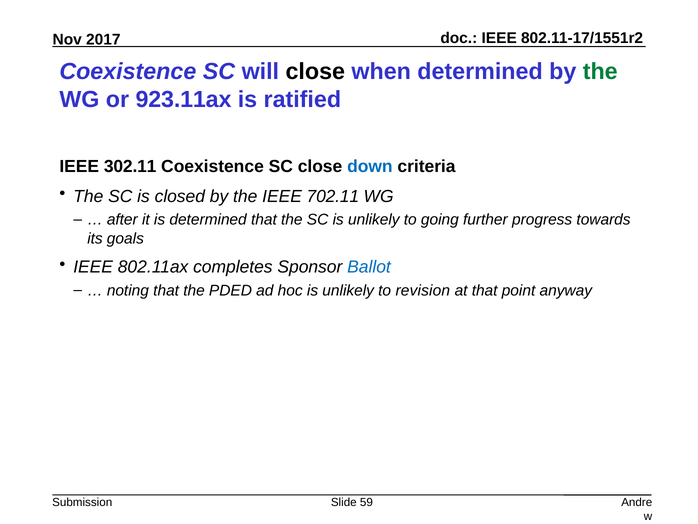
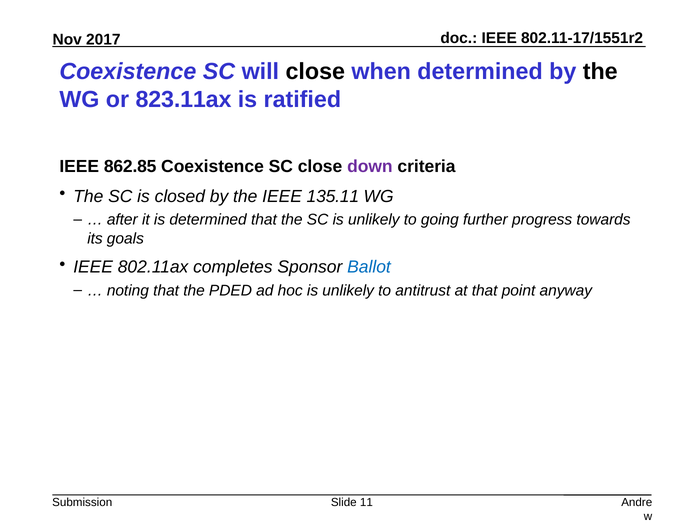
the colour: green -> black (600, 71)
923.11ax: 923.11ax -> 823.11ax (183, 99)
302.11: 302.11 -> 862.85 (130, 166)
down colour: blue -> purple (370, 166)
702.11: 702.11 -> 135.11 (333, 196)
revision: revision -> antitrust (423, 290)
59: 59 -> 11 (366, 502)
